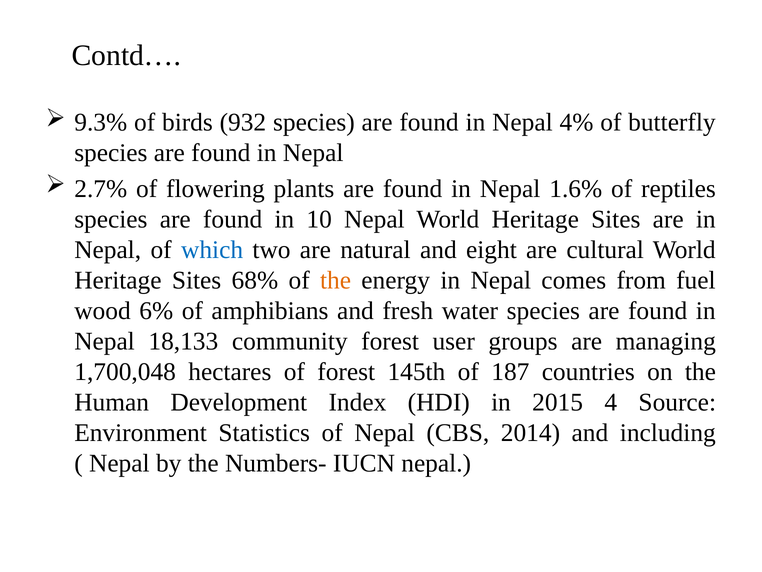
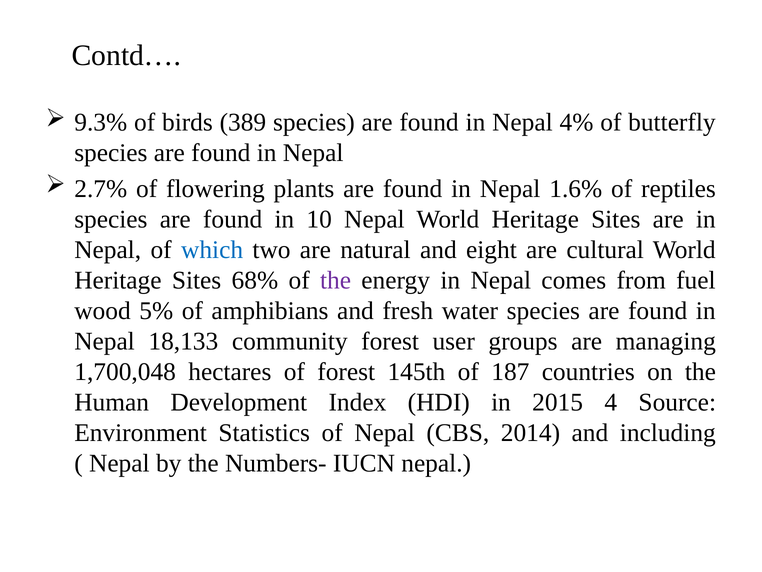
932: 932 -> 389 (243, 122)
the colour: orange -> purple (336, 280)
6%: 6% -> 5% (156, 310)
